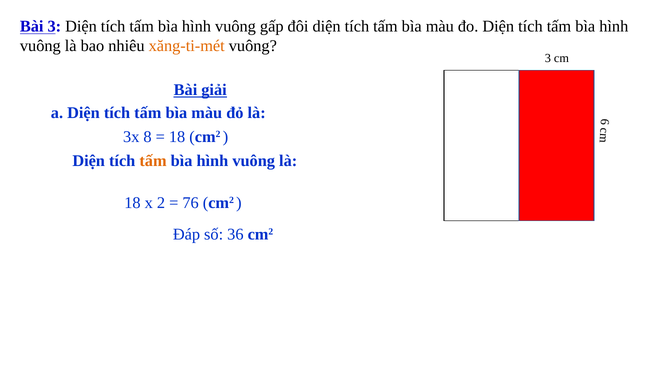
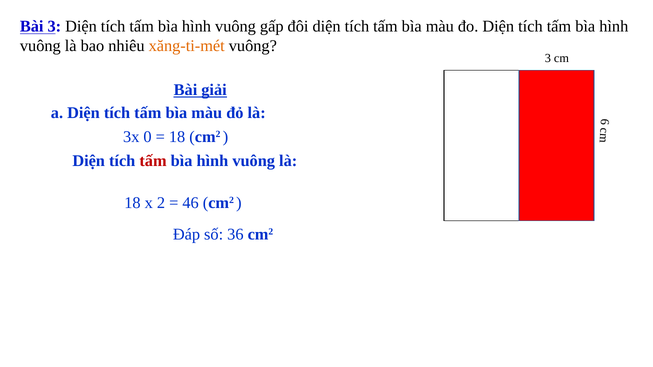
8: 8 -> 0 (148, 137)
tấm colour: orange -> red (153, 161)
76: 76 -> 46 (191, 203)
